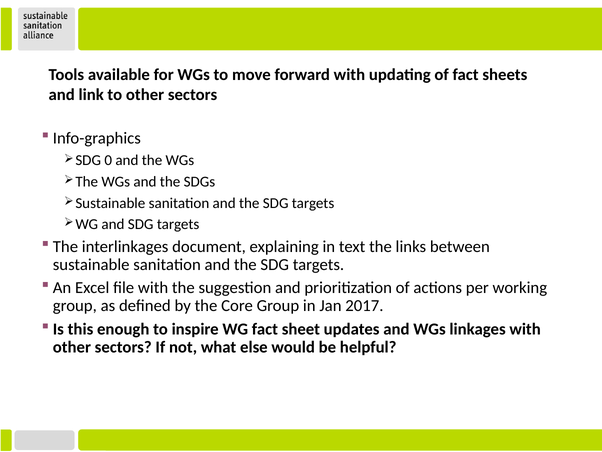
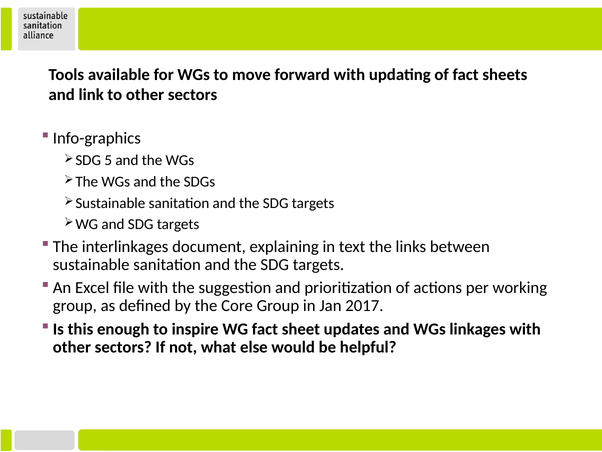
0: 0 -> 5 (108, 160)
